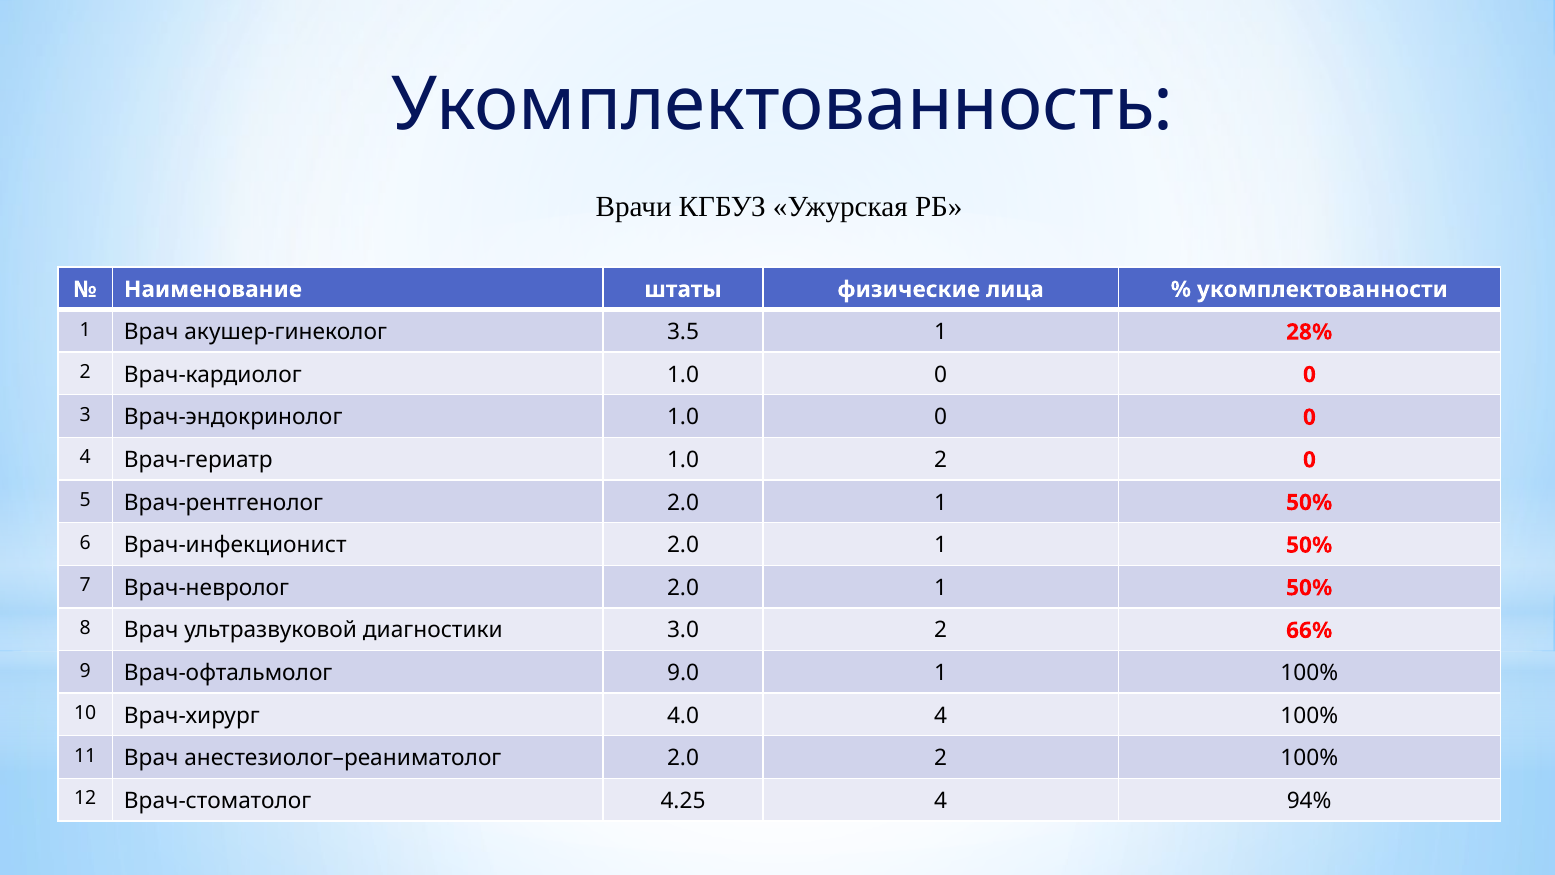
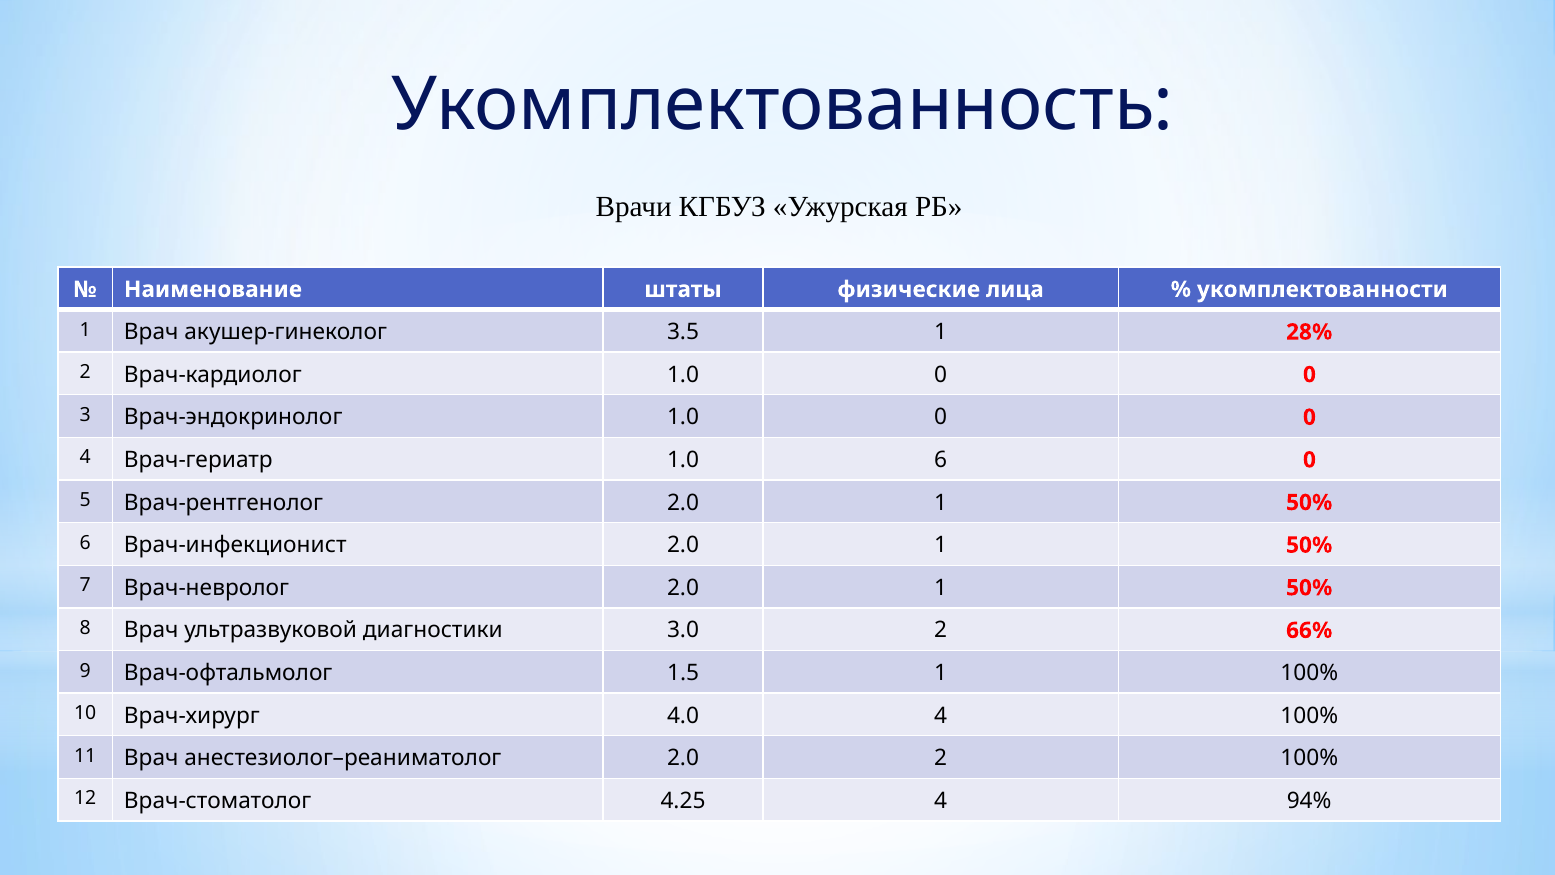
1.0 2: 2 -> 6 (941, 460)
9.0: 9.0 -> 1.5 (683, 673)
